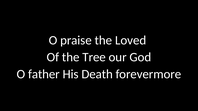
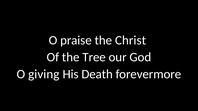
Loved: Loved -> Christ (131, 40)
father: father -> giving (44, 74)
